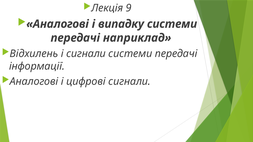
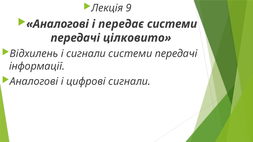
випадку: випадку -> передає (121, 24)
наприклад: наприклад -> цілковито (137, 38)
